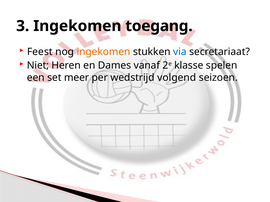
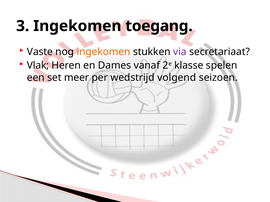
Feest: Feest -> Vaste (40, 52)
via colour: blue -> purple (180, 52)
Niet: Niet -> Vlak (38, 66)
